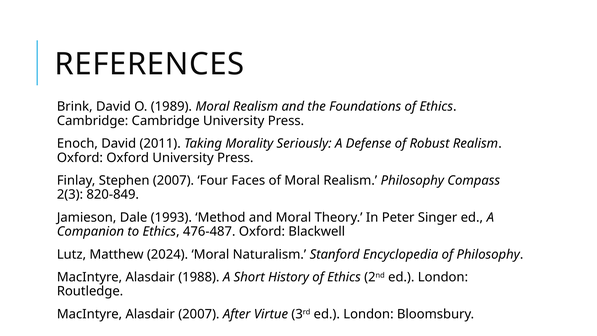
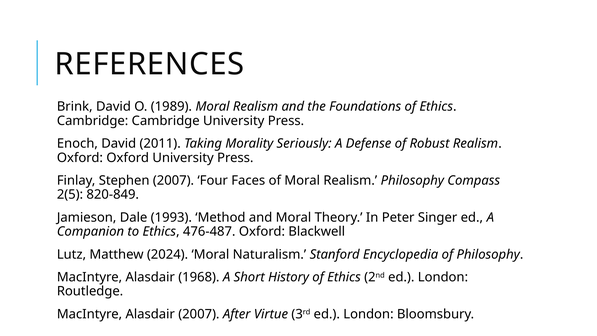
2(3: 2(3 -> 2(5 (70, 195)
1988: 1988 -> 1968 (199, 277)
